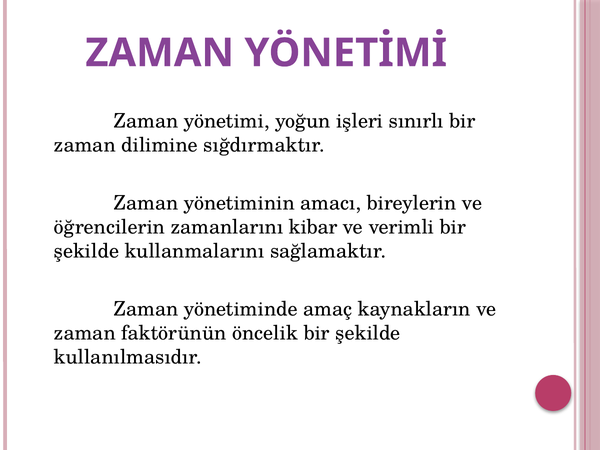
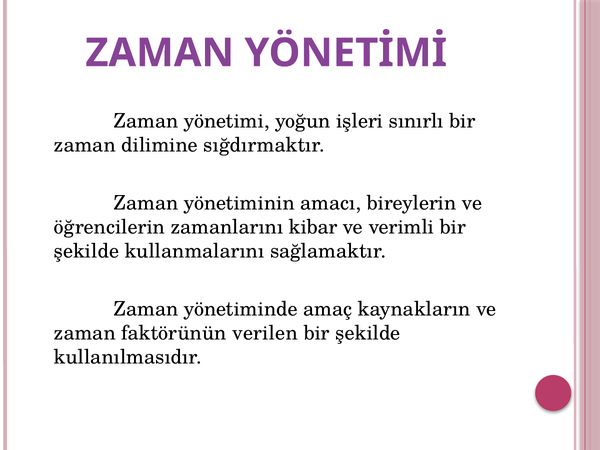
öncelik: öncelik -> verilen (265, 333)
